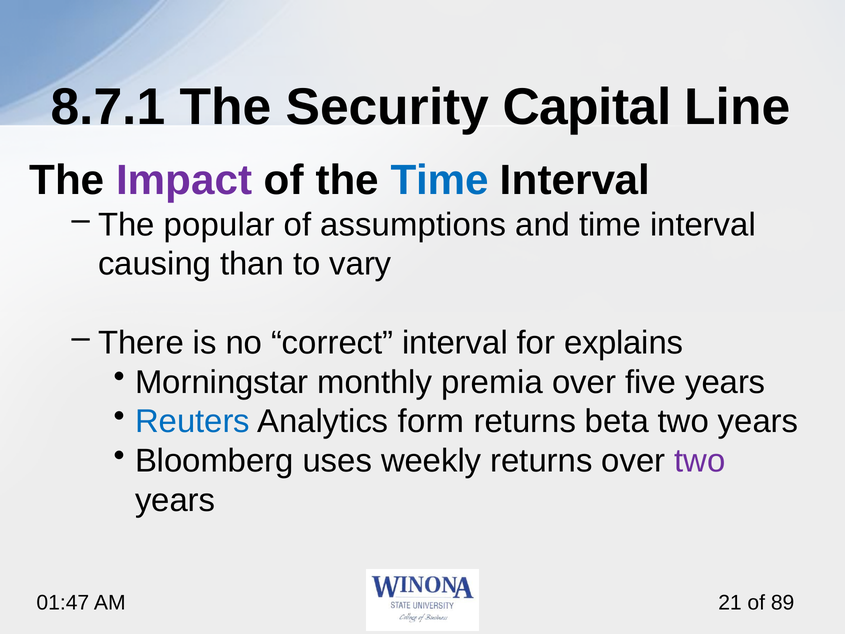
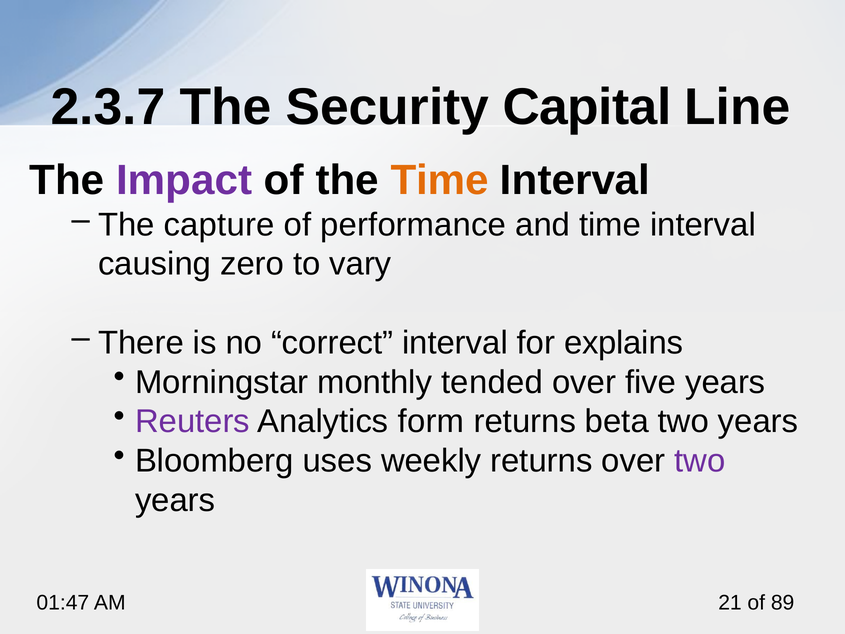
8.7.1: 8.7.1 -> 2.3.7 (108, 107)
Time colour: blue -> orange (440, 180)
popular: popular -> capture (219, 225)
assumptions: assumptions -> performance (413, 225)
than: than -> zero (252, 264)
premia: premia -> tended (492, 382)
Reuters colour: blue -> purple (192, 421)
